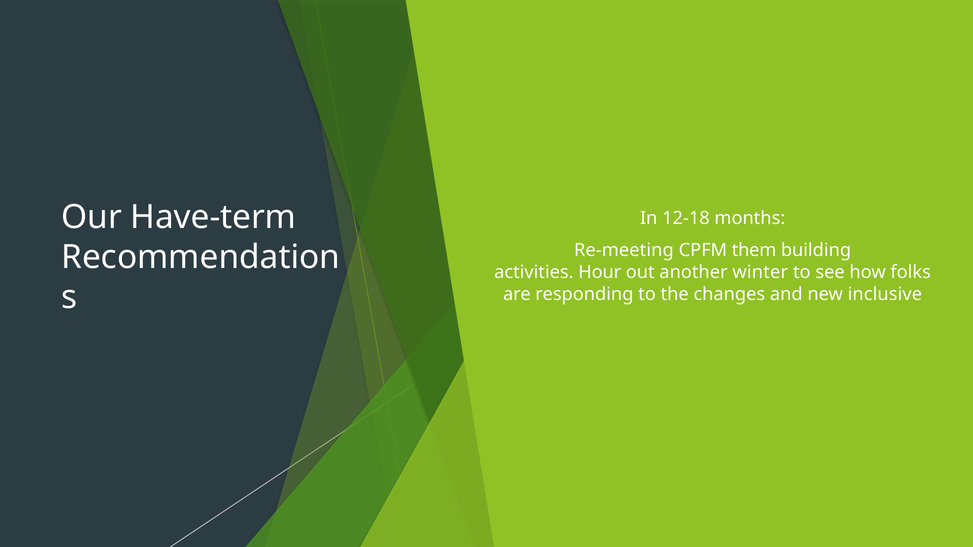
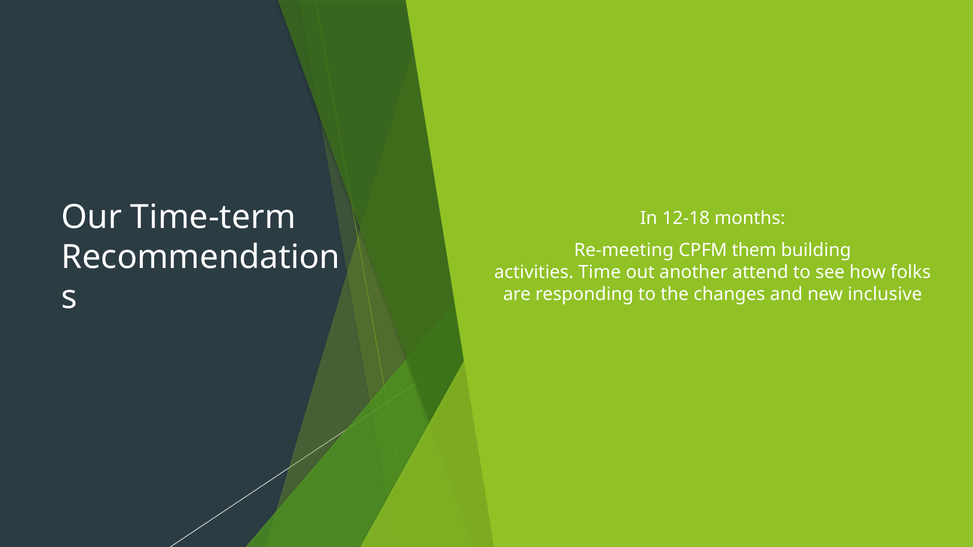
Have-term: Have-term -> Time-term (213, 217)
Hour: Hour -> Time (600, 272)
winter: winter -> attend (760, 272)
